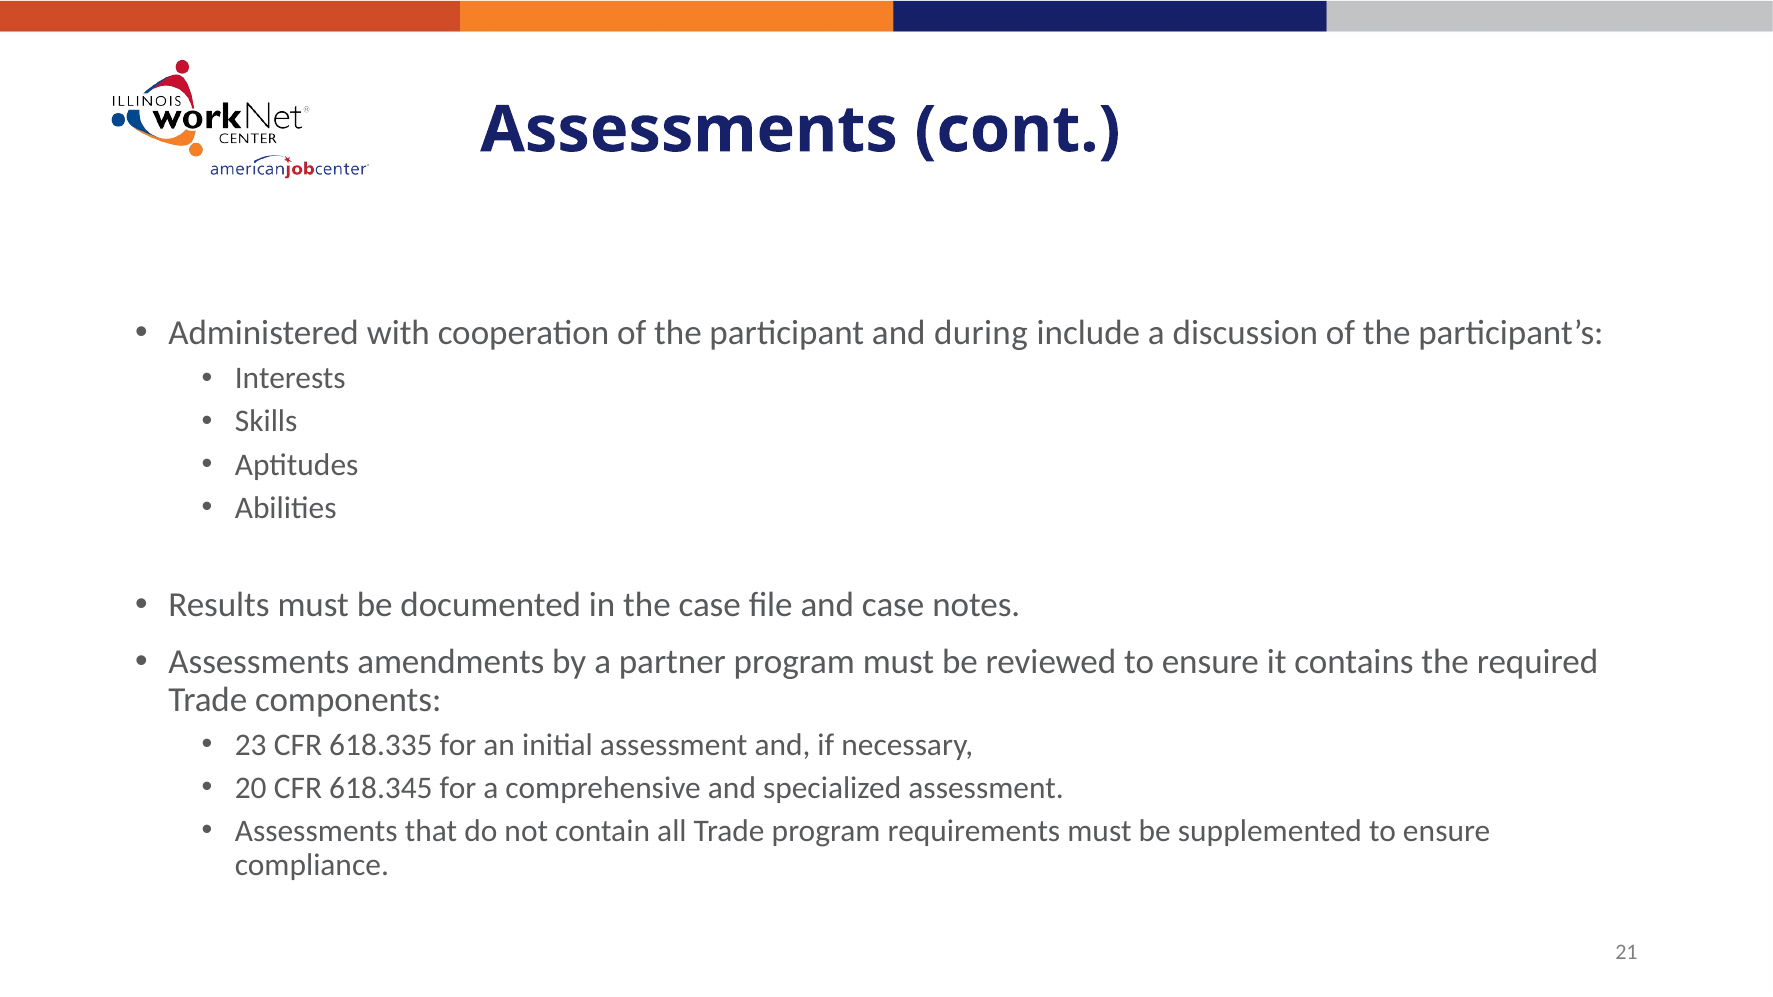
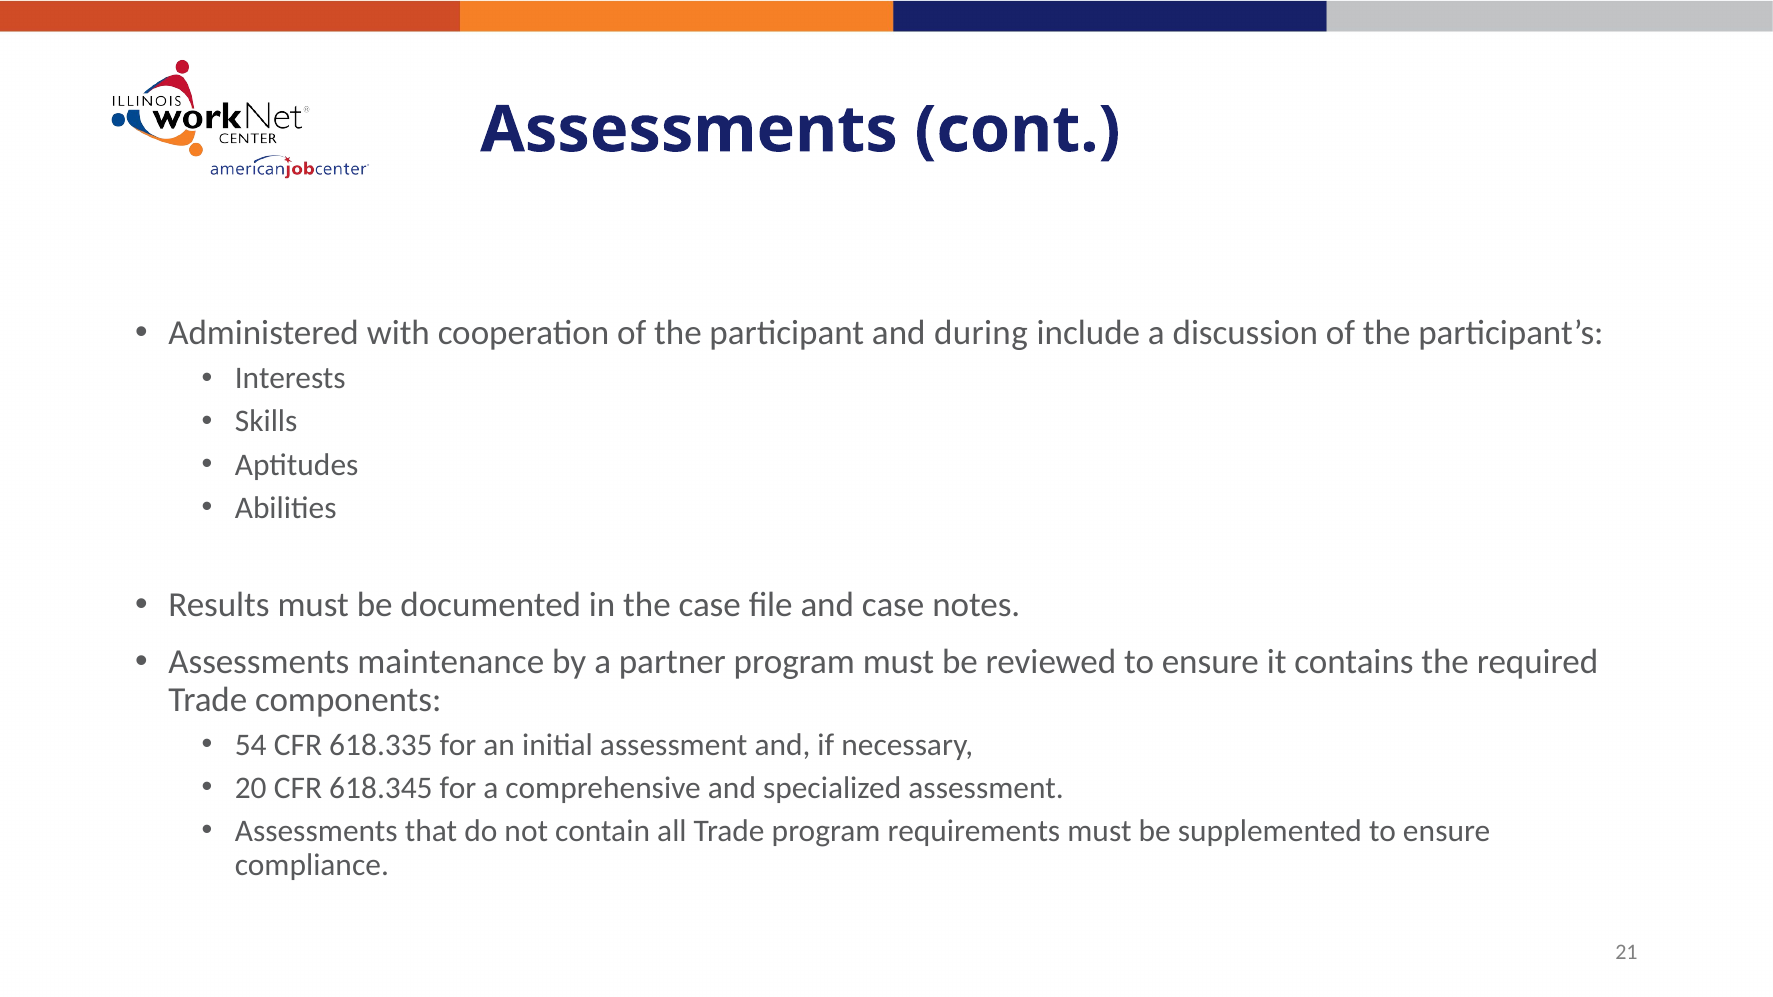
amendments: amendments -> maintenance (451, 662)
23: 23 -> 54 (251, 745)
